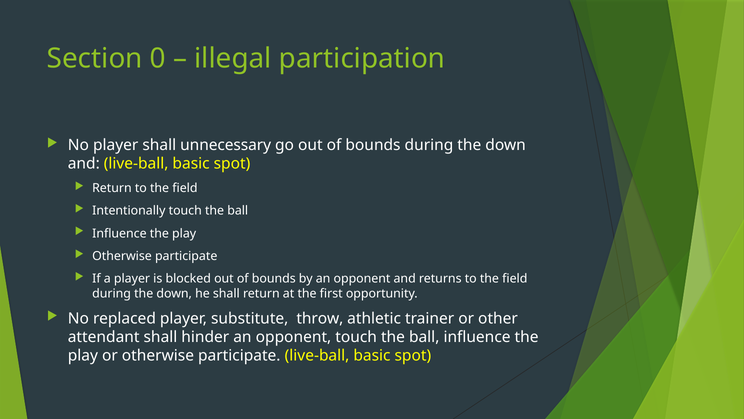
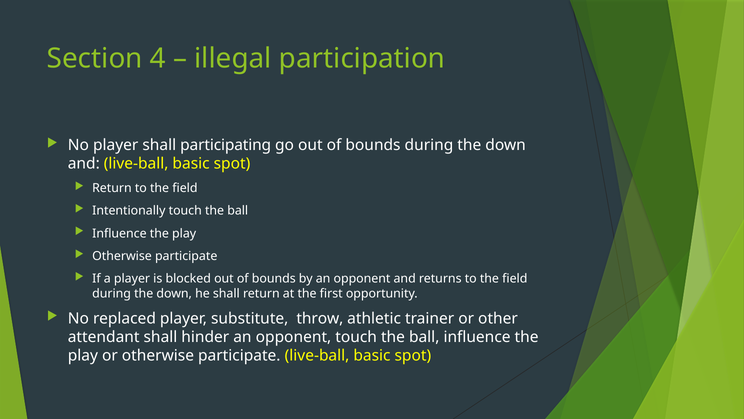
0: 0 -> 4 (158, 59)
unnecessary: unnecessary -> participating (226, 145)
